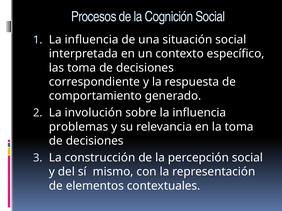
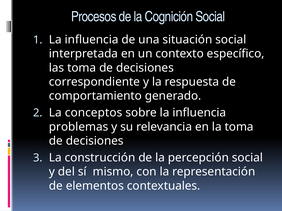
involución: involución -> conceptos (94, 113)
